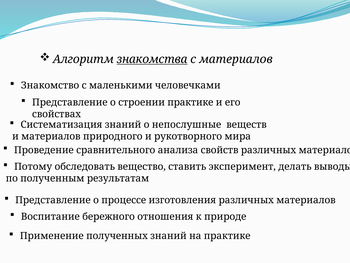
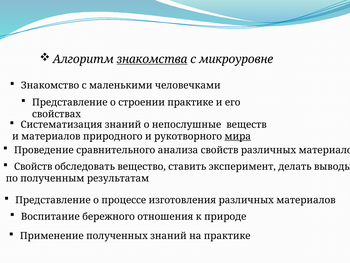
с материалов: материалов -> микроуровне (236, 59)
мира underline: none -> present (238, 136)
Потому: Потому -> Свойств (33, 166)
